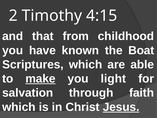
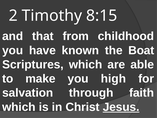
4:15: 4:15 -> 8:15 (102, 16)
make underline: present -> none (40, 79)
light: light -> high (113, 79)
